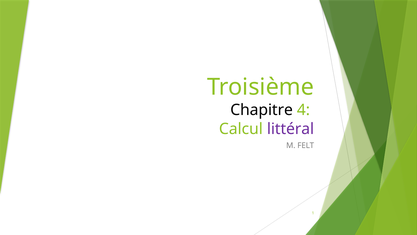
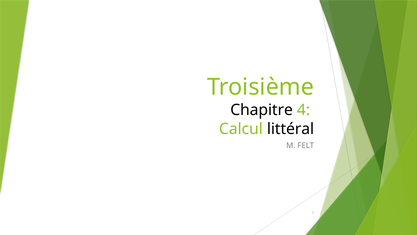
littéral colour: purple -> black (290, 129)
